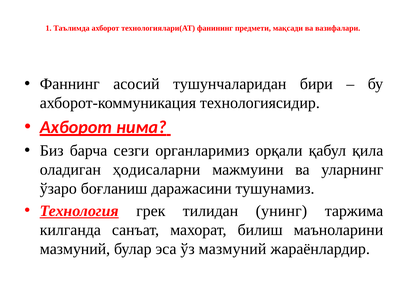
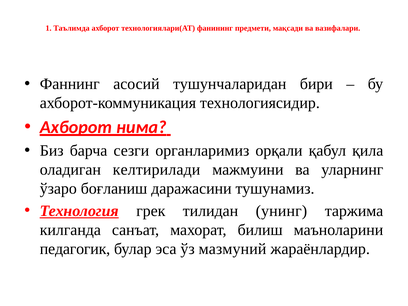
ҳодисаларни: ҳодисаларни -> келтирилади (157, 170)
мазмуний: мазмуний -> педагогик (75, 249)
